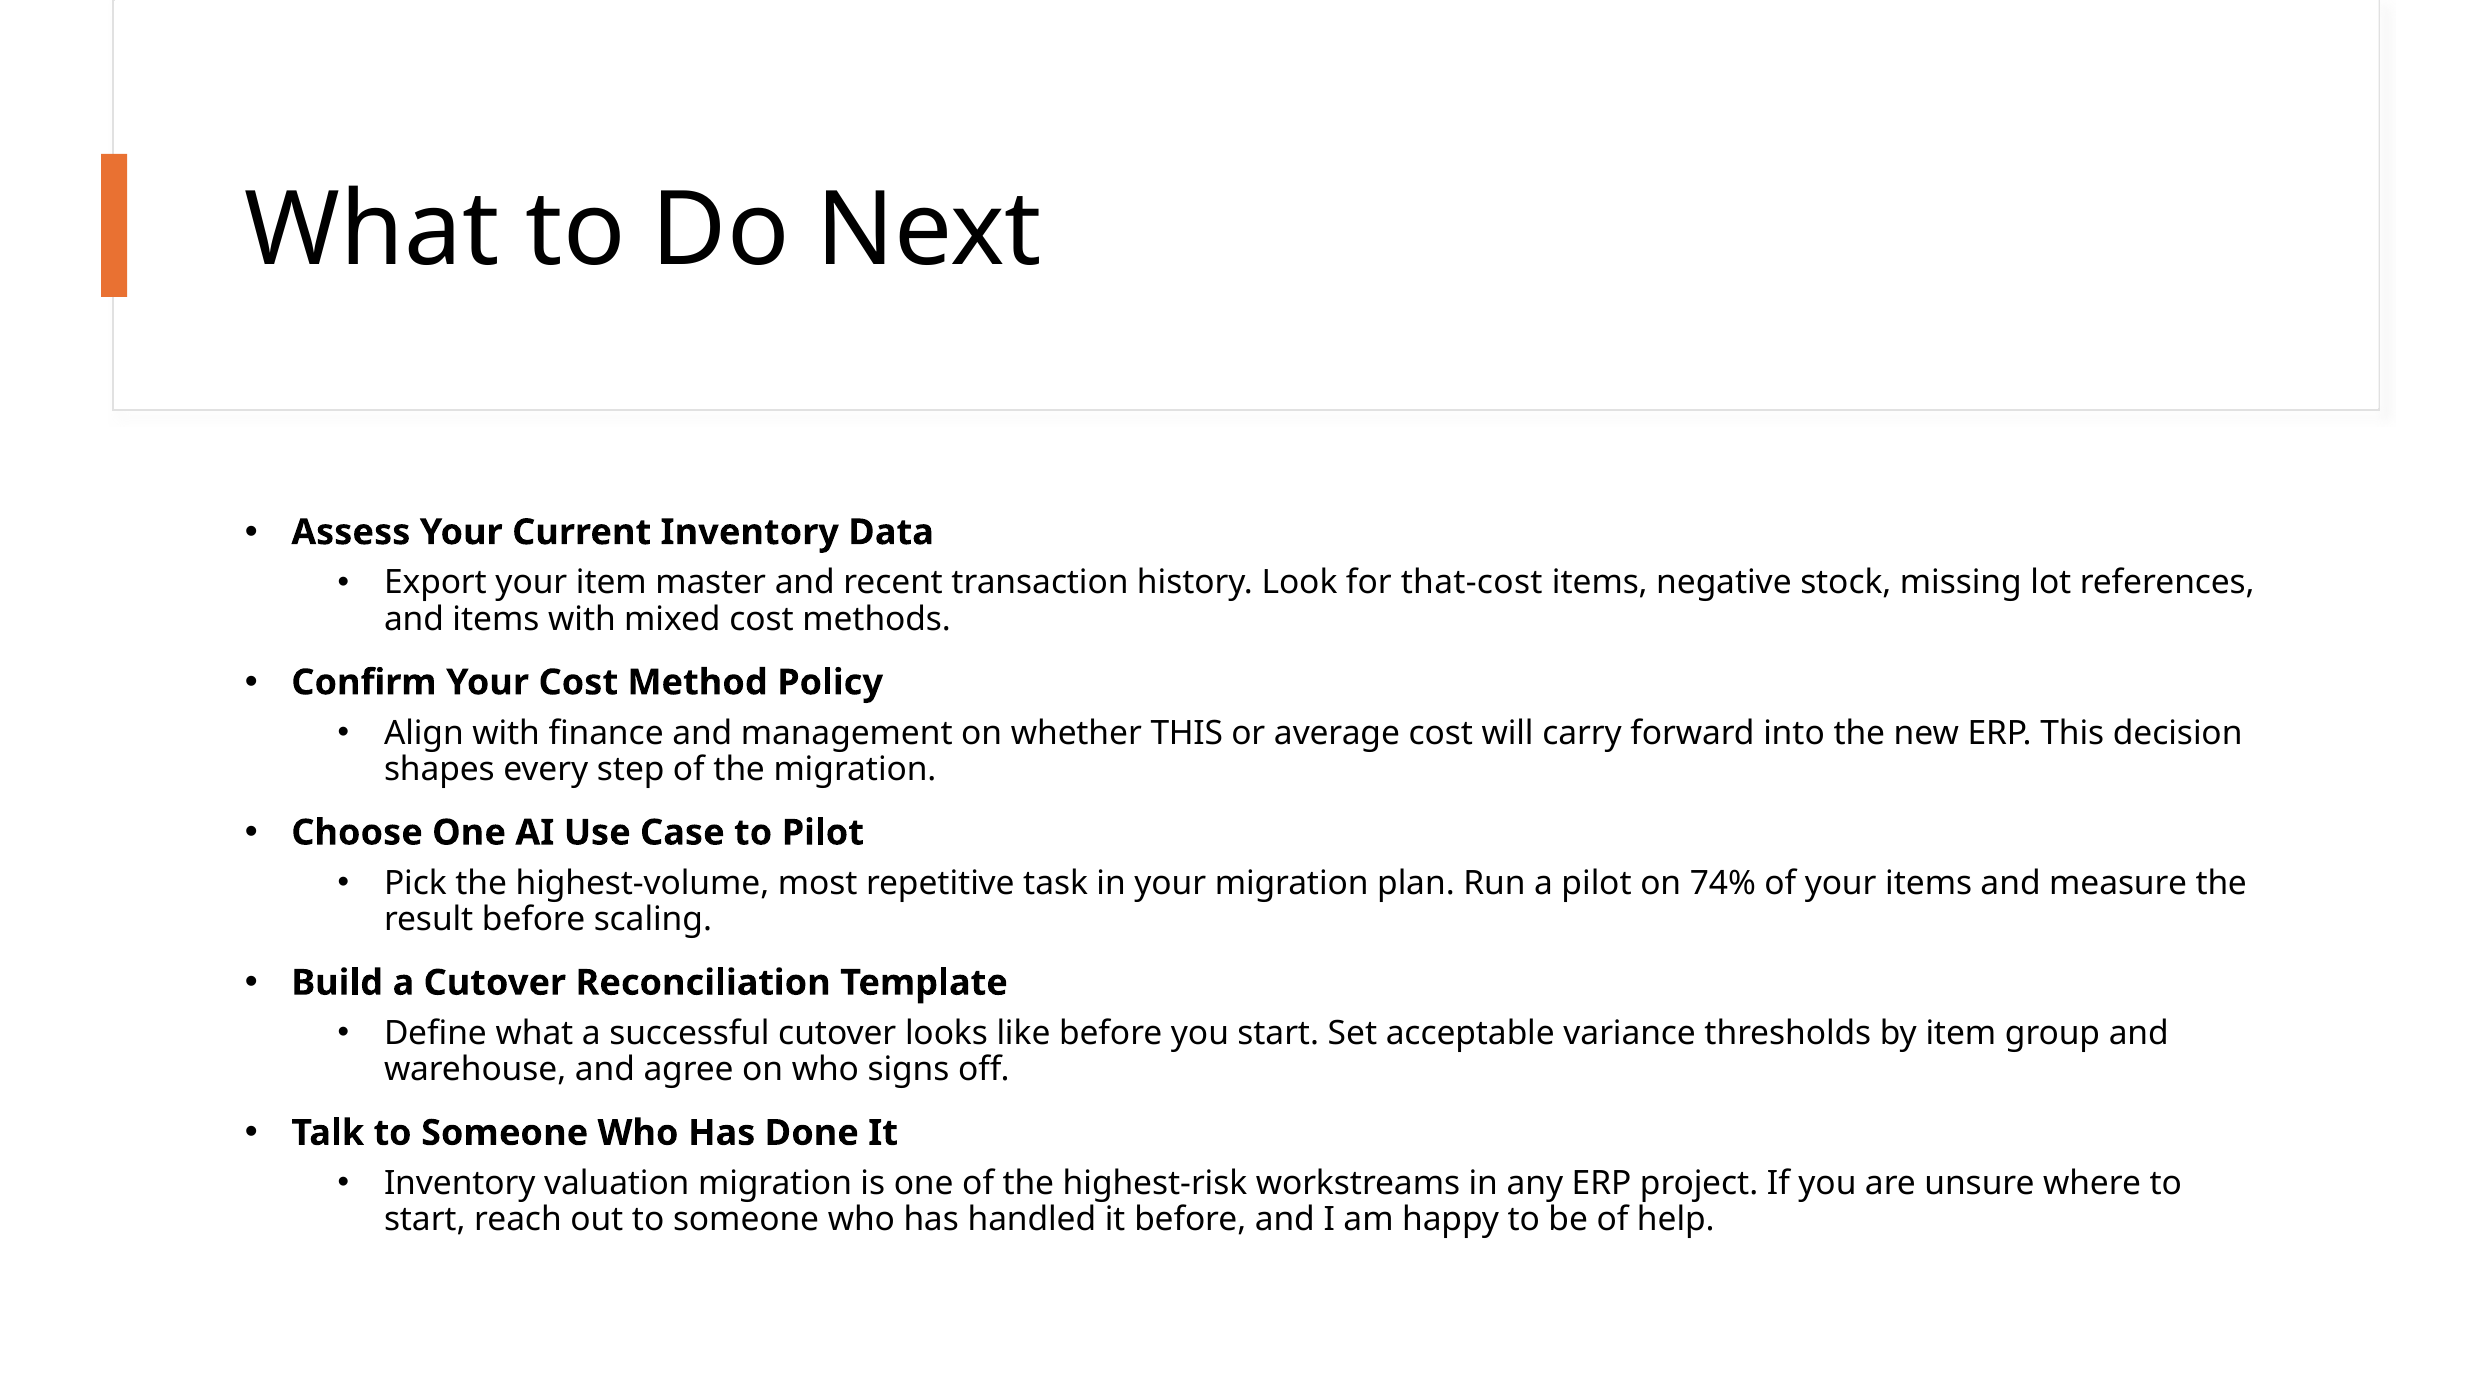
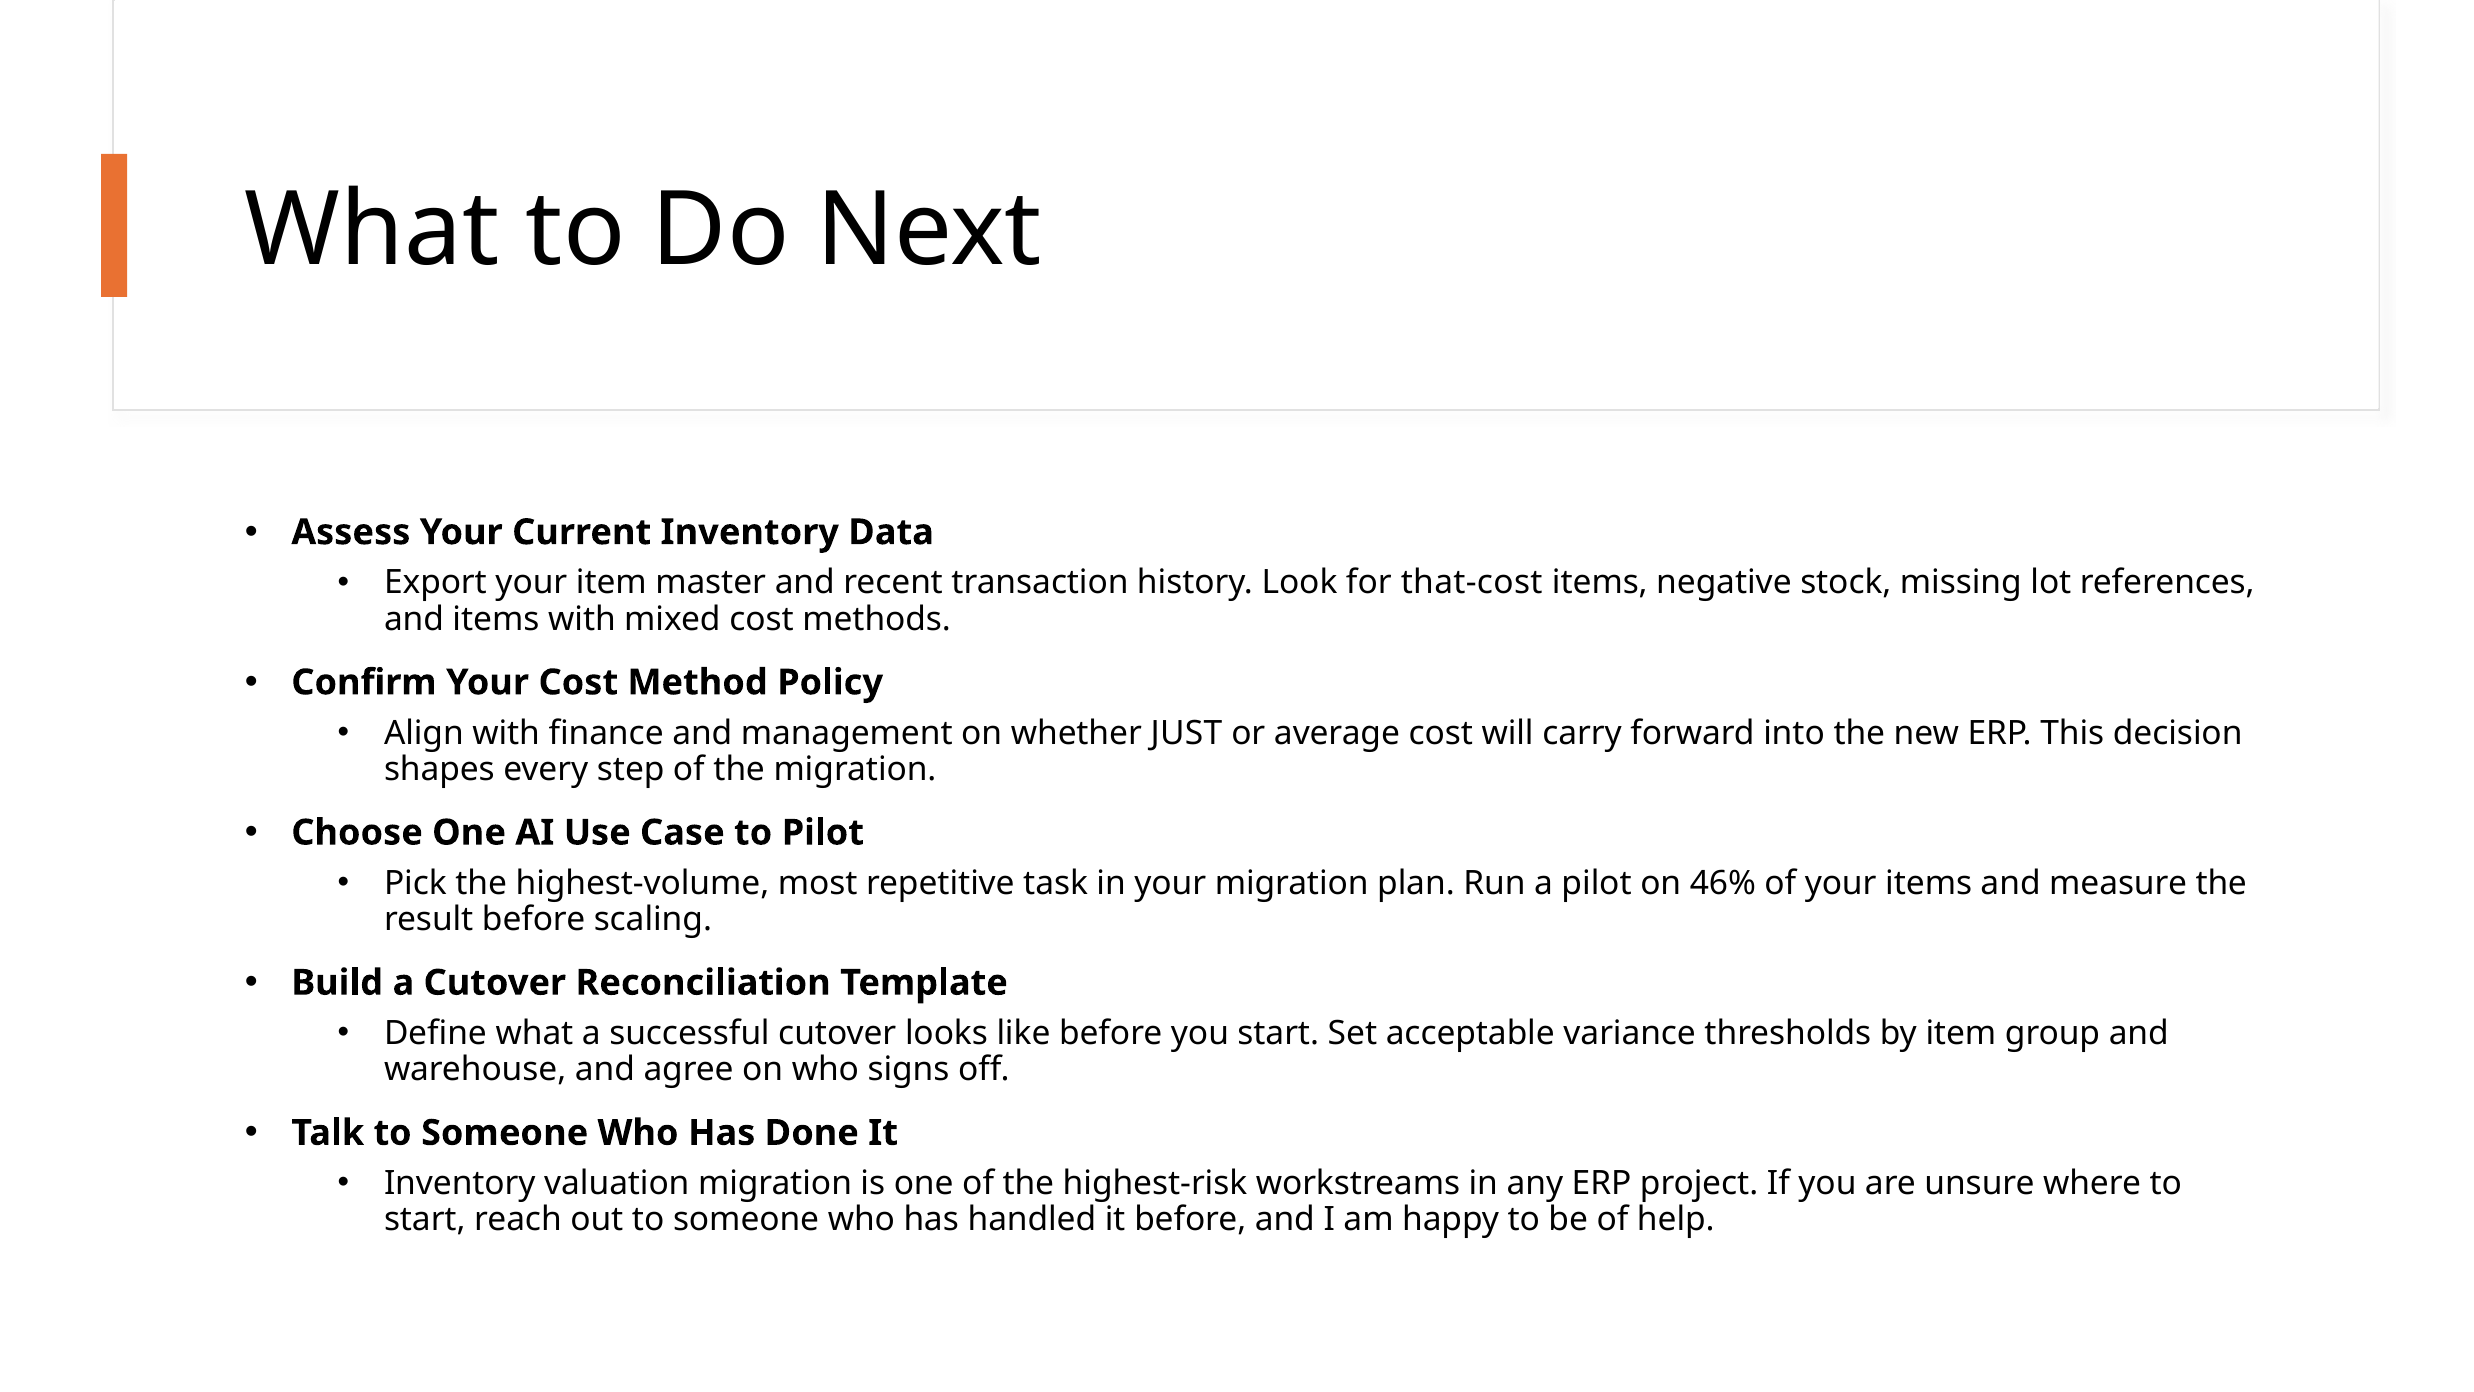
whether THIS: THIS -> JUST (1186, 733)
74%: 74% -> 46% (1723, 883)
